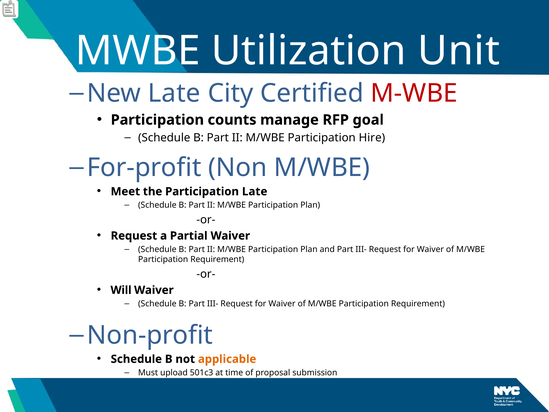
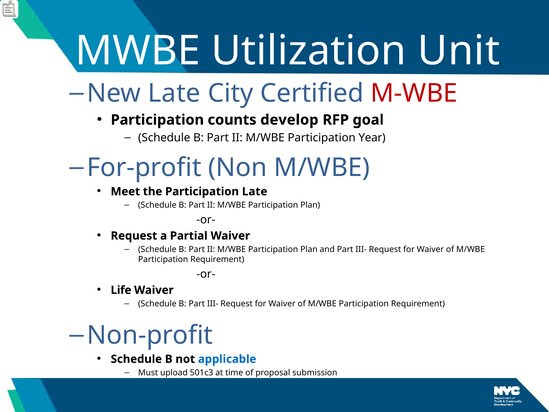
manage: manage -> develop (289, 120)
Hire: Hire -> Year (372, 138)
Will: Will -> Life (121, 290)
applicable colour: orange -> blue (227, 359)
